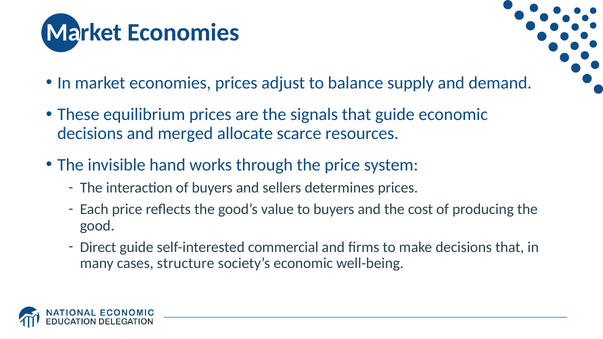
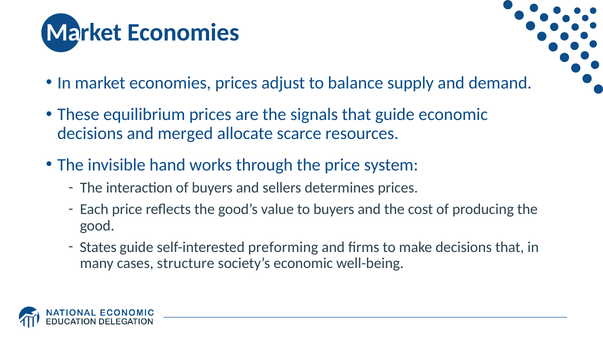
Direct: Direct -> States (98, 247)
commercial: commercial -> preforming (283, 247)
